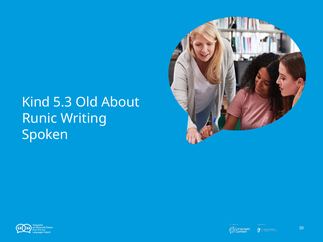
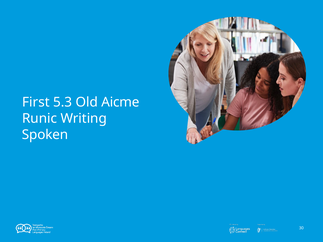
Kind: Kind -> First (36, 102)
About: About -> Aicme (120, 102)
